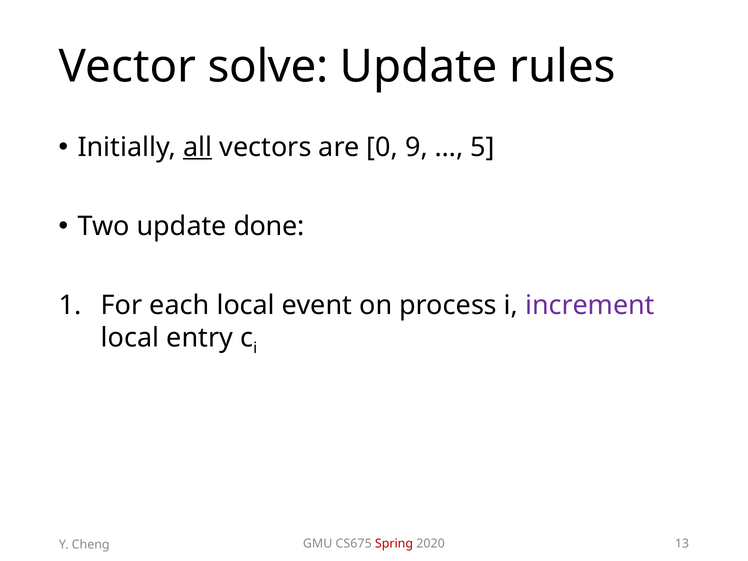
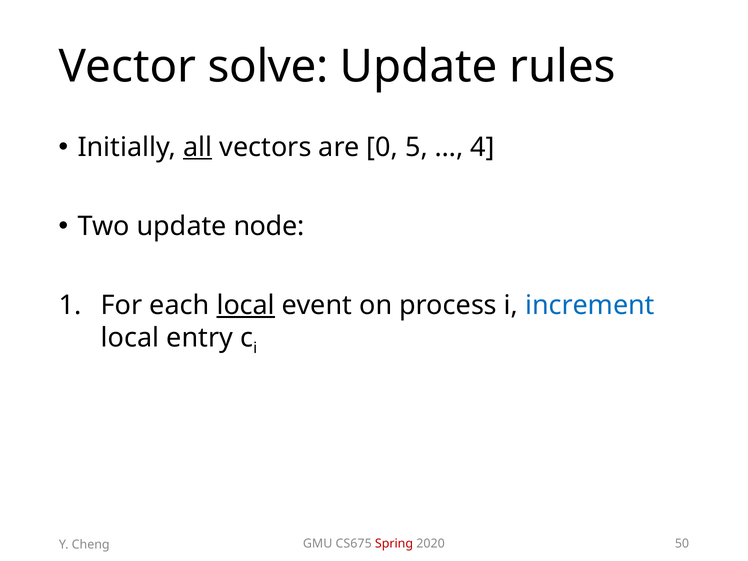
9: 9 -> 5 (416, 147)
5: 5 -> 4 (483, 147)
done: done -> node (269, 226)
local underline: none -> present (246, 305)
increment colour: purple -> blue (590, 305)
13: 13 -> 50 (682, 544)
